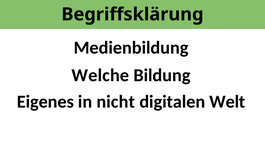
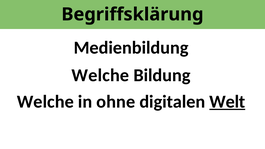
Eigenes: Eigenes -> Welche (45, 102)
nicht: nicht -> ohne (116, 102)
Welt underline: none -> present (227, 102)
